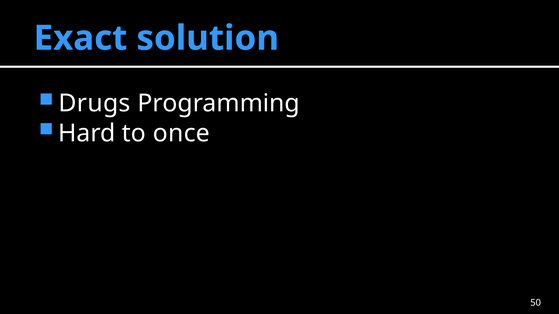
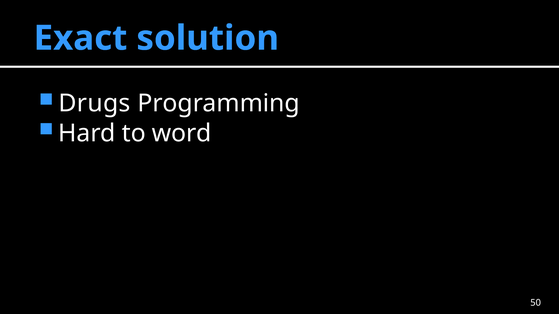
once: once -> word (182, 133)
